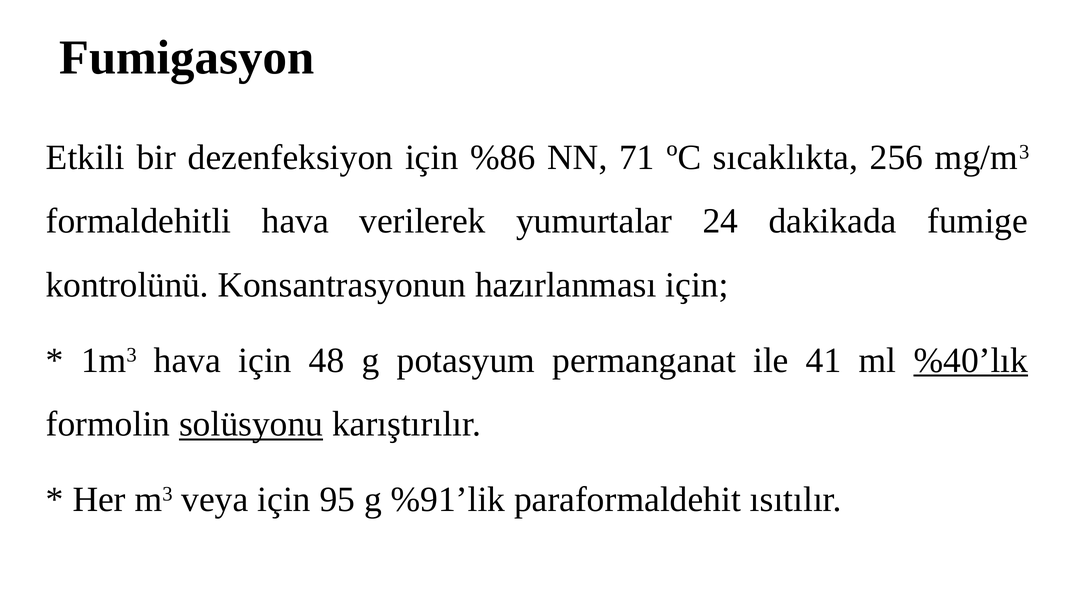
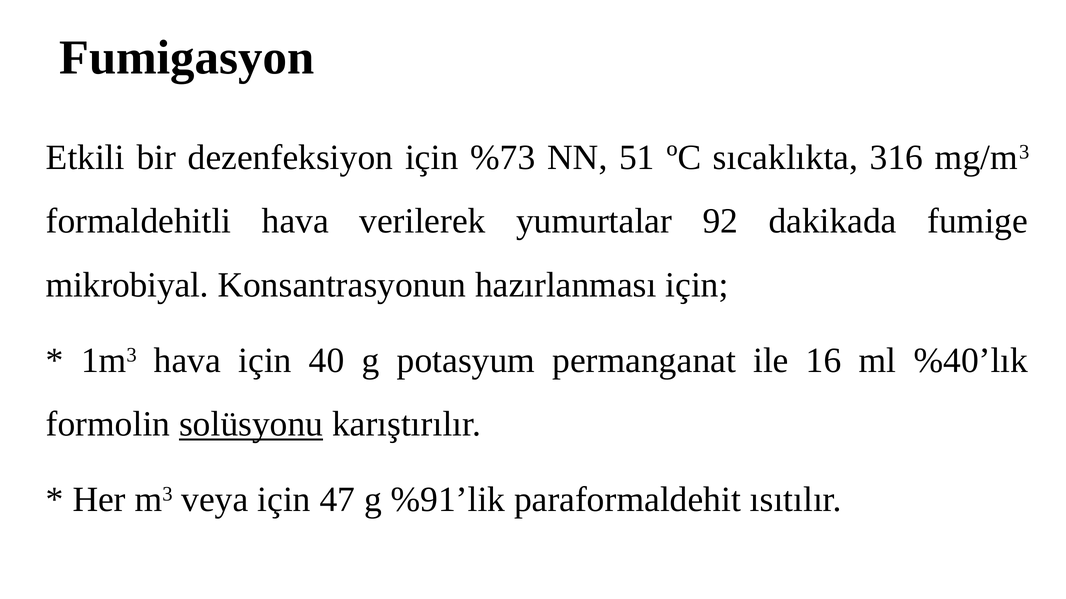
%86: %86 -> %73 (503, 157)
71: 71 -> 51 (637, 157)
256: 256 -> 316 (896, 157)
24: 24 -> 92 (720, 222)
kontrolünü: kontrolünü -> mikrobiyal (127, 286)
48: 48 -> 40 (327, 361)
41: 41 -> 16 (824, 361)
%40’lık underline: present -> none (971, 361)
95: 95 -> 47 (337, 500)
